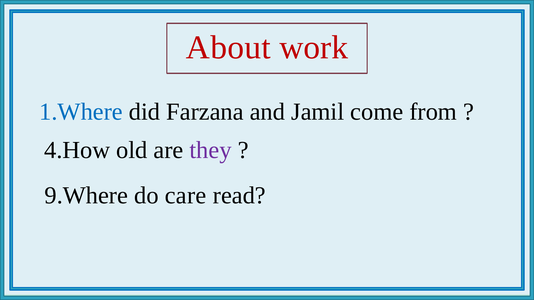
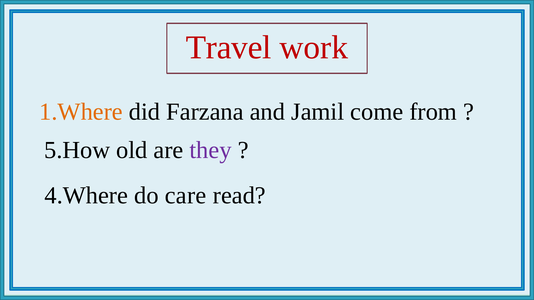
About: About -> Travel (229, 48)
1.Where colour: blue -> orange (81, 112)
4.How: 4.How -> 5.How (77, 150)
9.Where: 9.Where -> 4.Where (86, 196)
